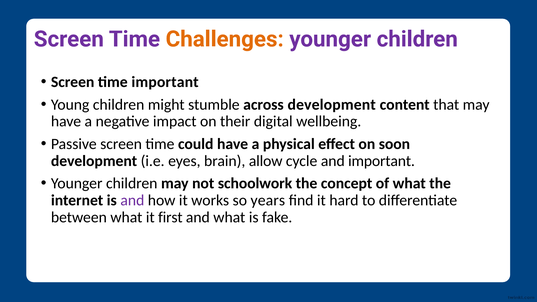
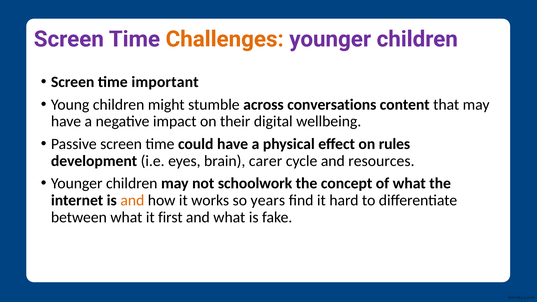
across development: development -> conversations (332, 105)
soon: soon -> rules (394, 144)
allow: allow -> carer (266, 161)
and important: important -> resources (381, 161)
and colour: purple -> orange (132, 200)
